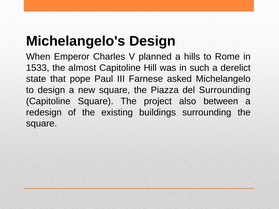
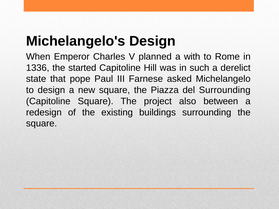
hills: hills -> with (192, 57)
1533: 1533 -> 1336 (38, 68)
almost: almost -> started (82, 68)
